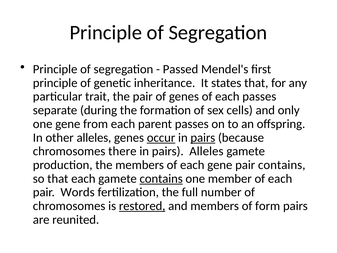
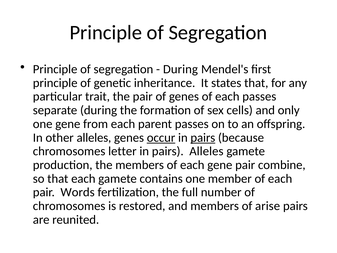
Passed: Passed -> During (180, 69)
there: there -> letter (122, 151)
pair contains: contains -> combine (282, 165)
contains underline: present -> none (161, 178)
restored underline: present -> none (142, 206)
form: form -> arise (268, 206)
